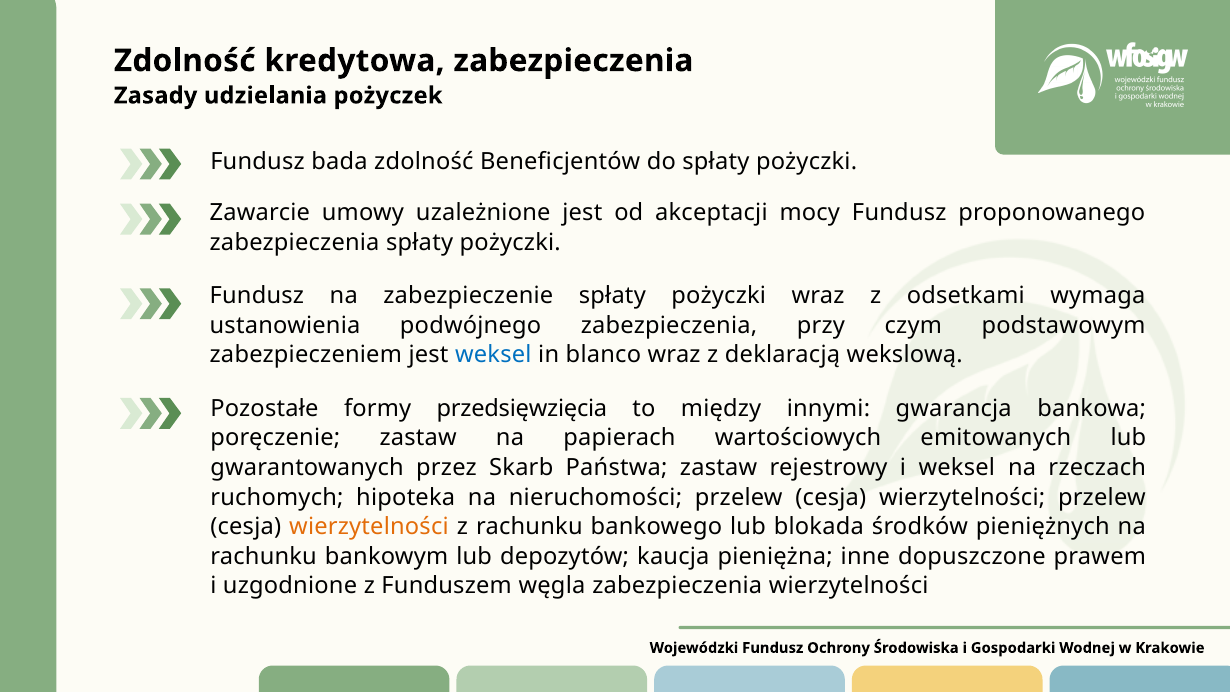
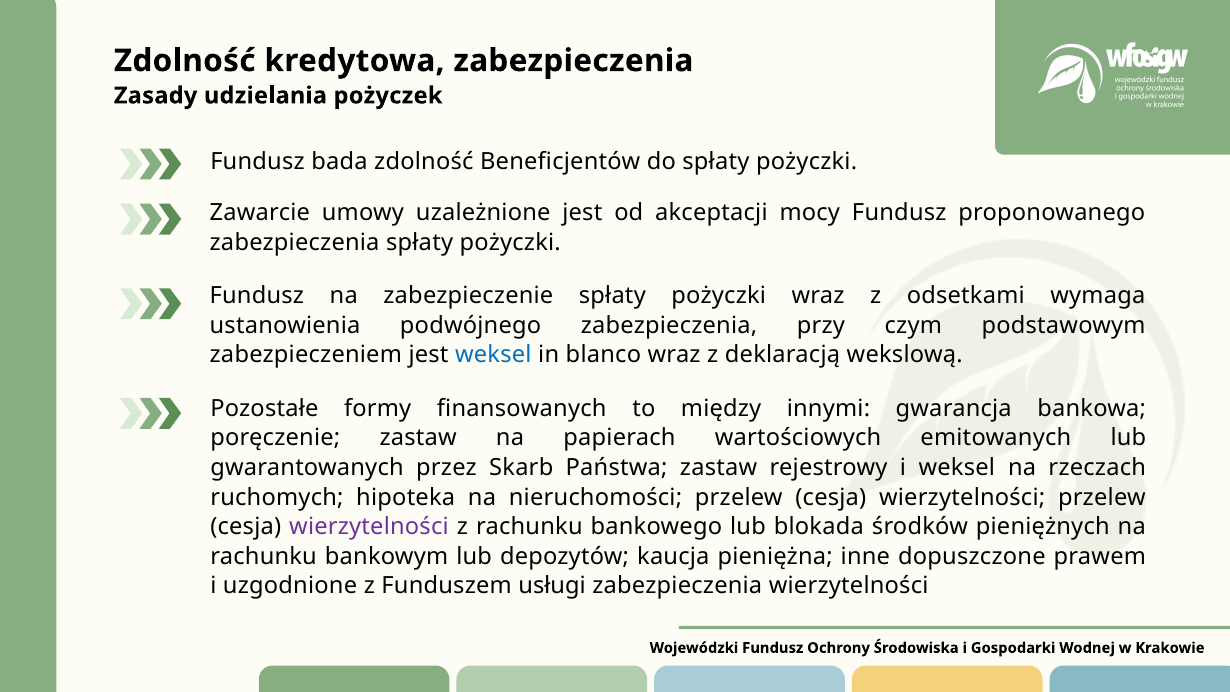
przedsięwzięcia: przedsięwzięcia -> finansowanych (522, 408)
wierzytelności colour: orange -> purple (369, 527)
węgla: węgla -> usługi (552, 586)
